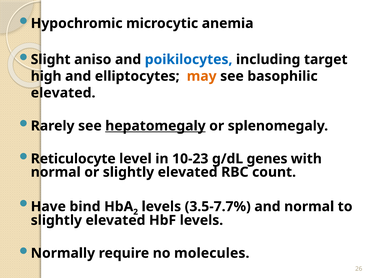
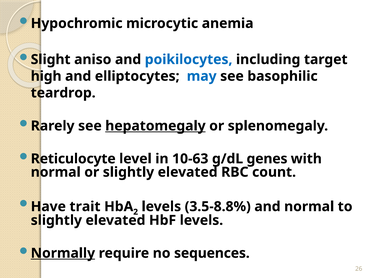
may colour: orange -> blue (202, 76)
elevated: elevated -> teardrop (63, 93)
10-23: 10-23 -> 10-63 (190, 159)
bind: bind -> trait (85, 207)
3.5-7.7%: 3.5-7.7% -> 3.5-8.8% (218, 207)
Normally underline: none -> present (63, 253)
molecules: molecules -> sequences (212, 253)
